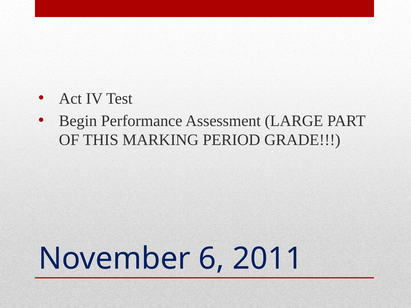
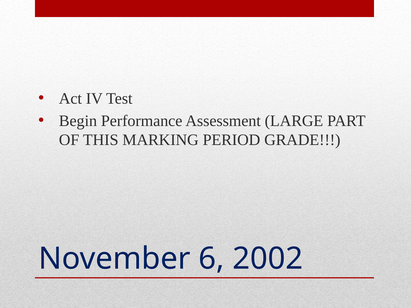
2011: 2011 -> 2002 (268, 259)
